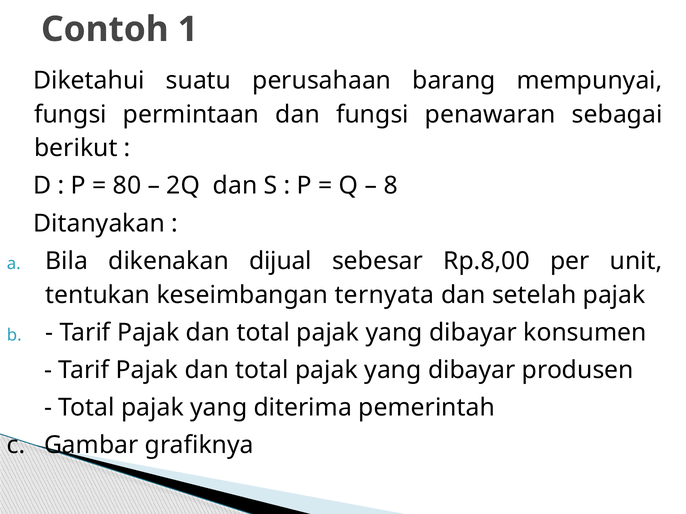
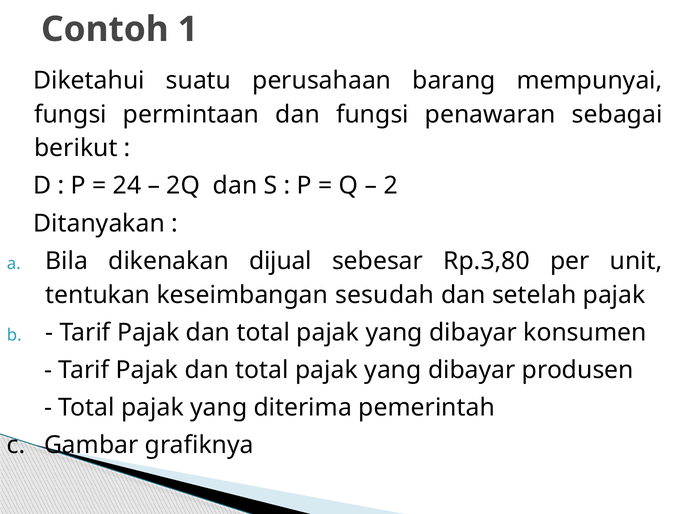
80: 80 -> 24 (127, 186)
8: 8 -> 2 (391, 186)
Rp.8,00: Rp.8,00 -> Rp.3,80 (486, 261)
ternyata: ternyata -> sesudah (384, 295)
